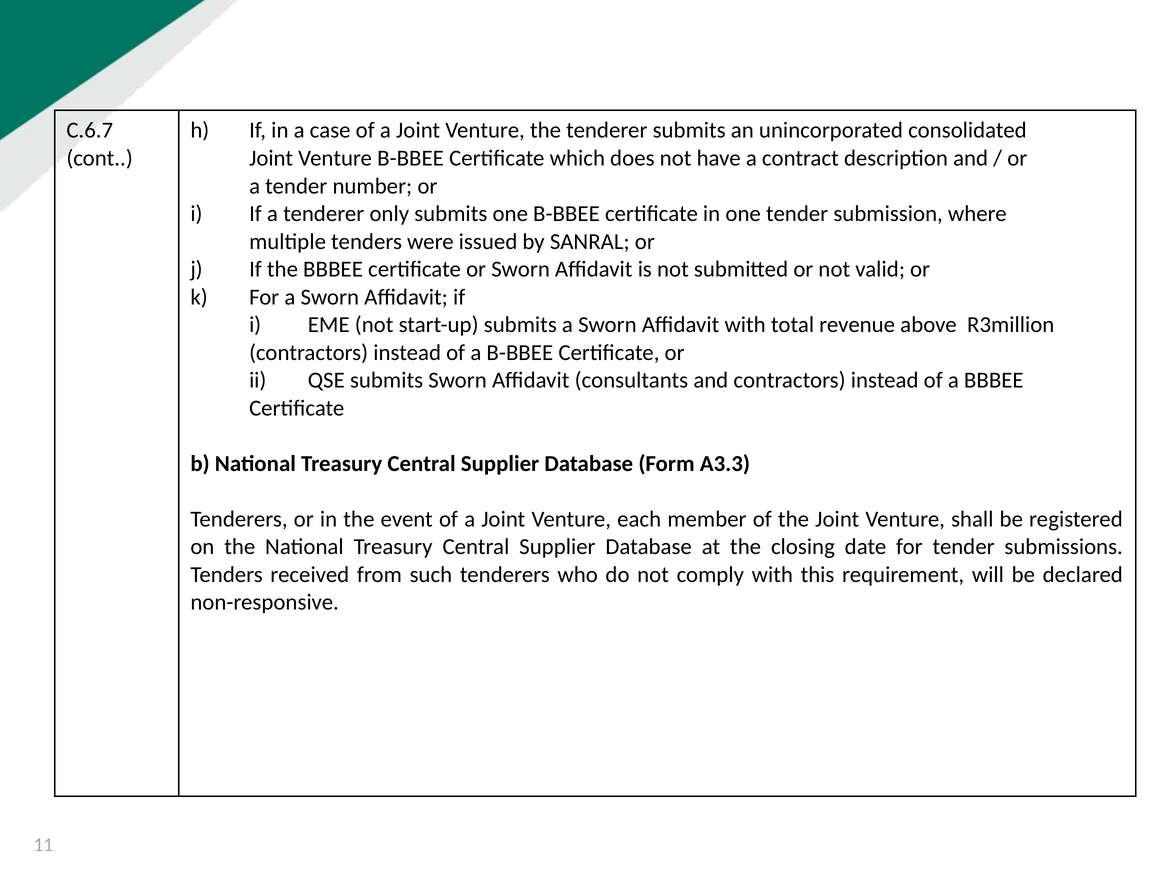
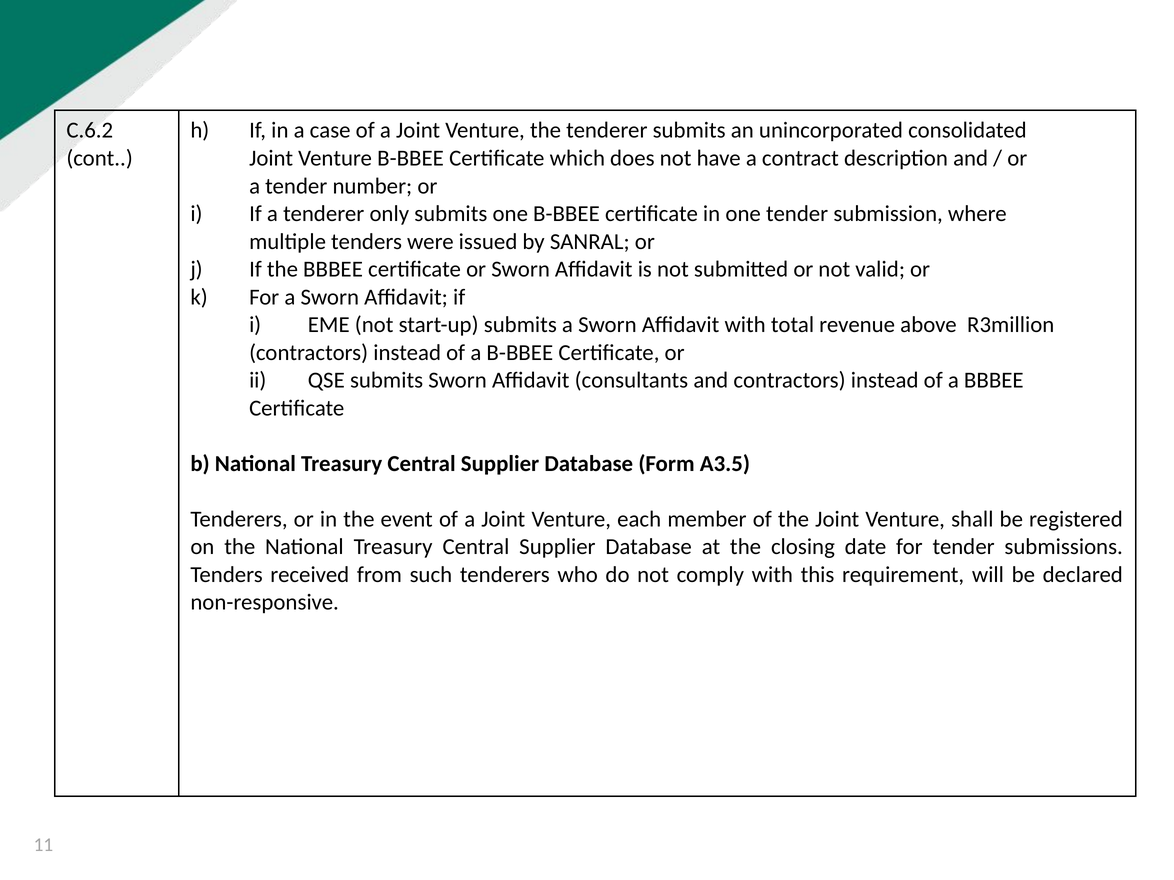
C.6.7: C.6.7 -> C.6.2 (90, 131)
A3.3: A3.3 -> A3.5 (725, 464)
